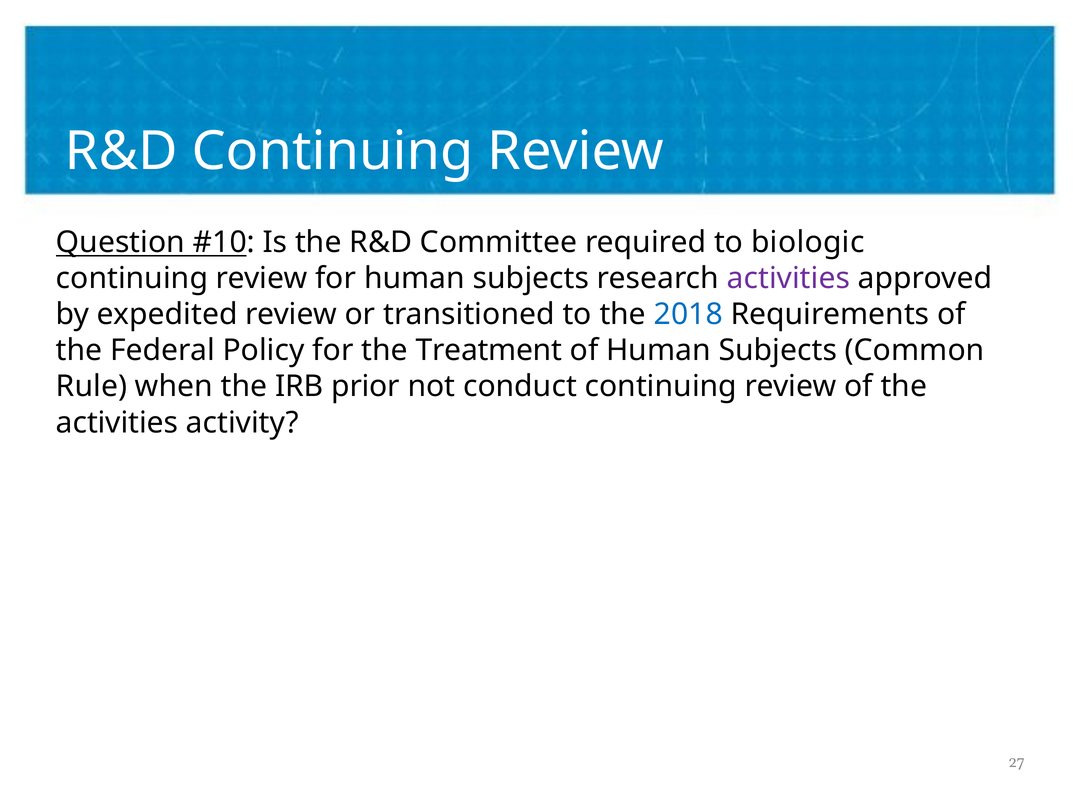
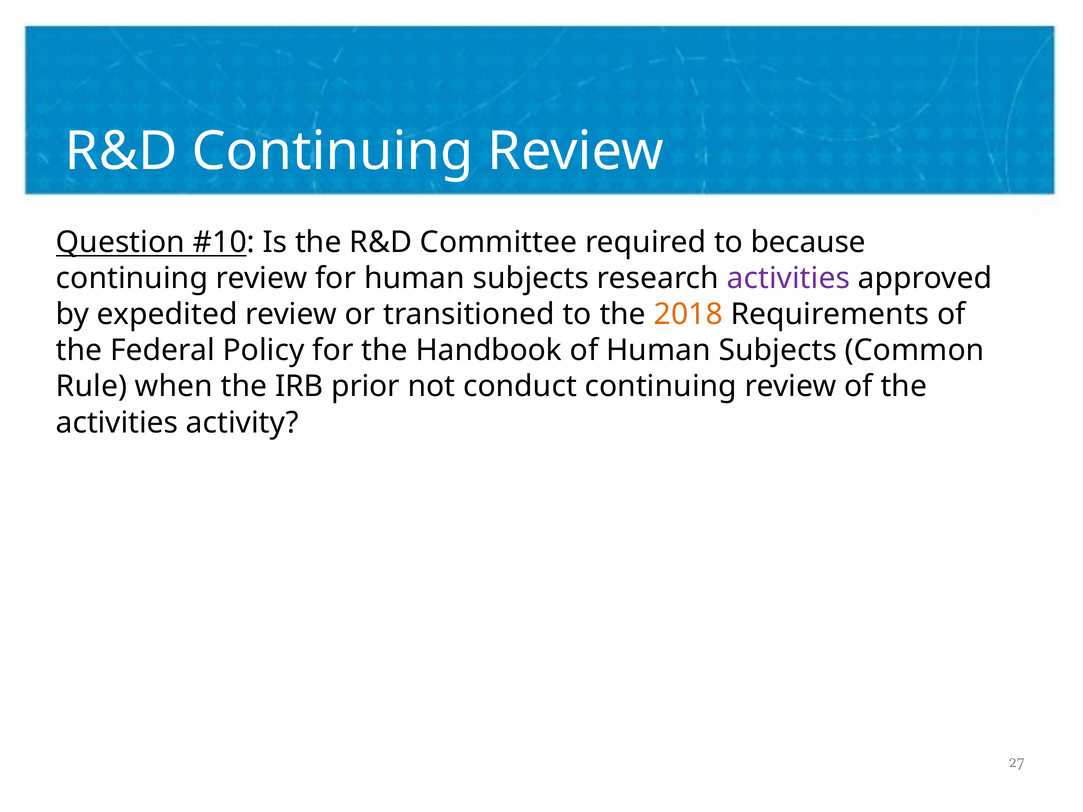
biologic: biologic -> because (808, 242)
2018 colour: blue -> orange (688, 314)
Treatment: Treatment -> Handbook (489, 351)
